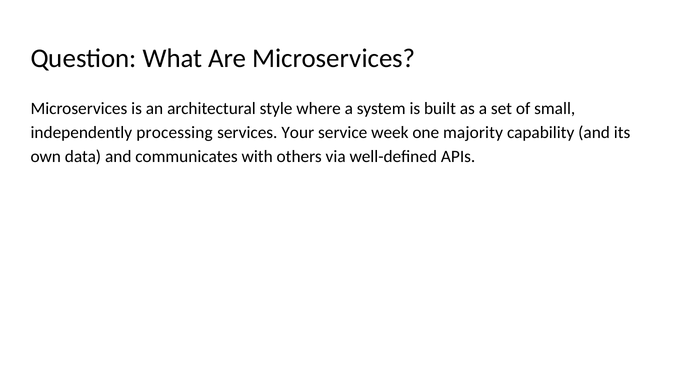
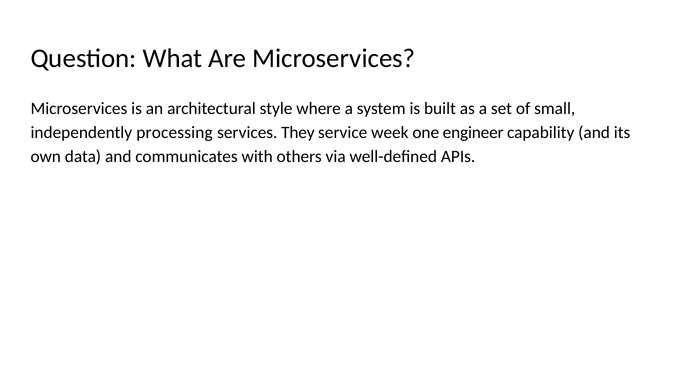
Your: Your -> They (298, 133)
majority: majority -> engineer (473, 133)
